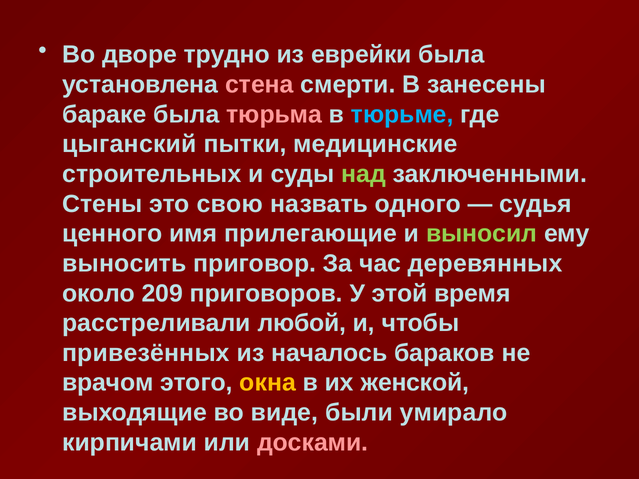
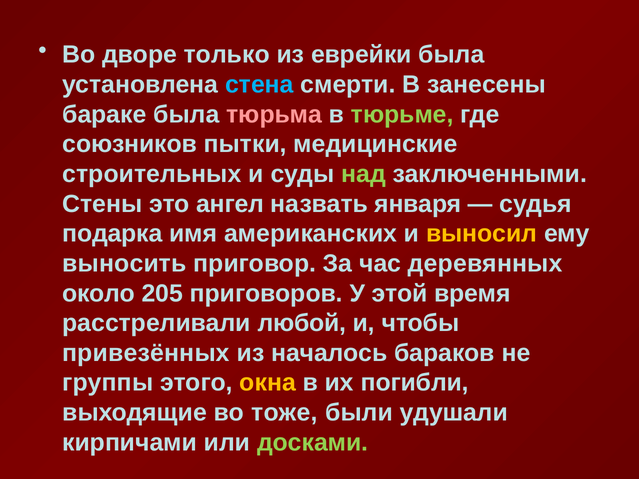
трудно: трудно -> только (227, 55)
стена colour: pink -> light blue (259, 85)
тюрьме colour: light blue -> light green (402, 114)
цыганский: цыганский -> союзников (130, 144)
свою: свою -> ангел (230, 204)
одного: одного -> января (418, 204)
ценного: ценного -> подарка (112, 234)
прилегающие: прилегающие -> американских (311, 234)
выносил colour: light green -> yellow (482, 234)
209: 209 -> 205 (162, 293)
врачом: врачом -> группы (108, 383)
женской: женской -> погибли (415, 383)
виде: виде -> тоже (284, 413)
умирало: умирало -> удушали (454, 413)
досками colour: pink -> light green (313, 443)
